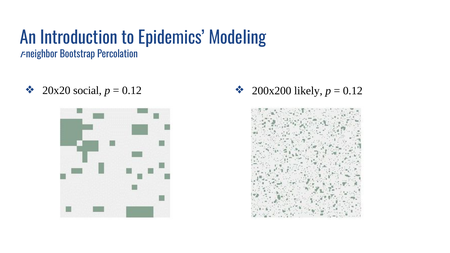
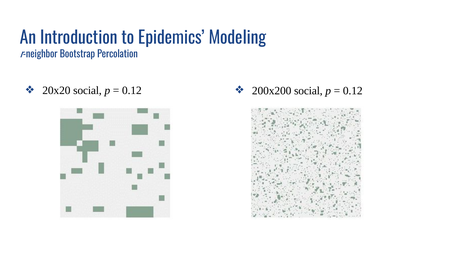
200x200 likely: likely -> social (308, 91)
